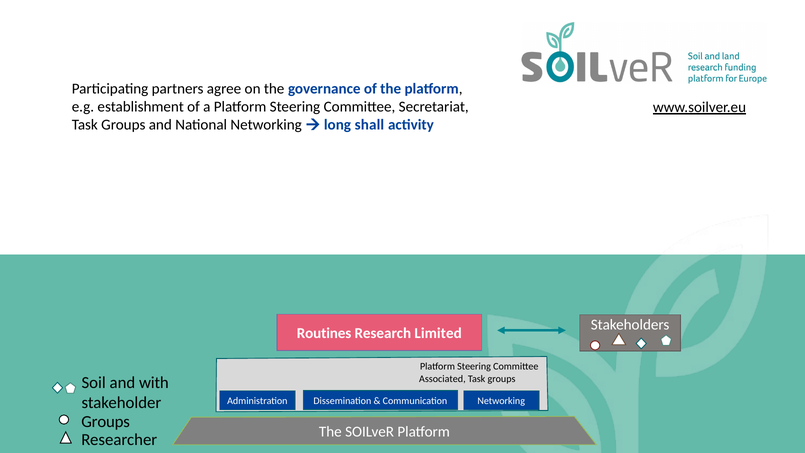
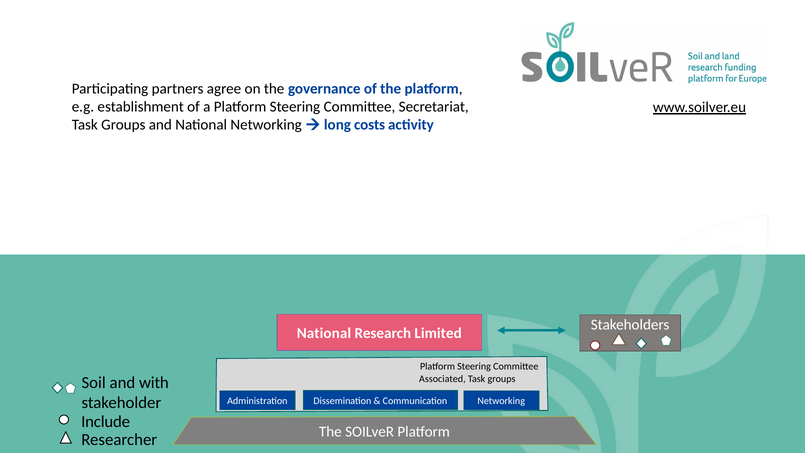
shall: shall -> costs (370, 125)
Routines: Routines -> National (324, 333)
Groups: Groups -> Include (106, 422)
